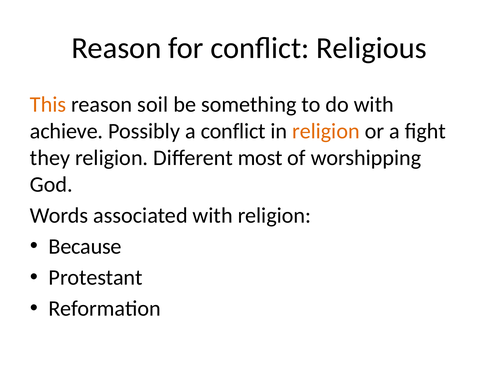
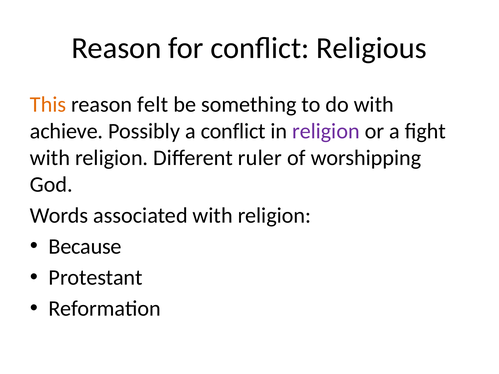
soil: soil -> felt (153, 105)
religion colour: orange -> purple (326, 131)
they: they -> with (50, 158)
most: most -> ruler (260, 158)
